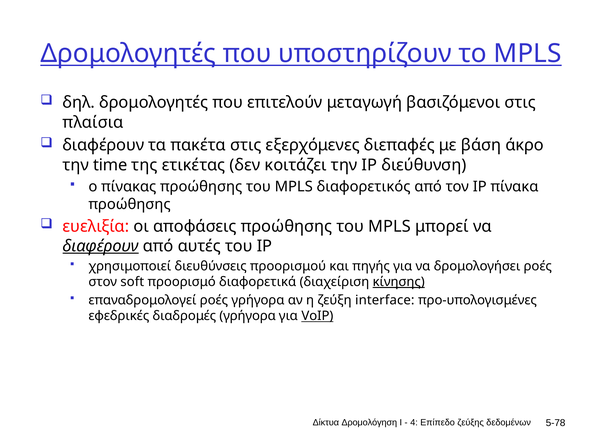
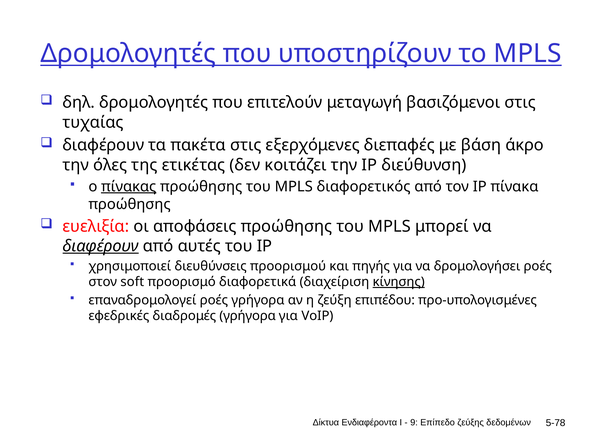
πλαίσια: πλαίσια -> τυχαίας (93, 122)
time: time -> όλες (110, 165)
πίνακας underline: none -> present (129, 187)
interface: interface -> επιπέδου (385, 300)
VoIP underline: present -> none (317, 316)
Δρομολόγηση: Δρομολόγηση -> Ενδιαφέροντα (369, 423)
4: 4 -> 9 (414, 423)
